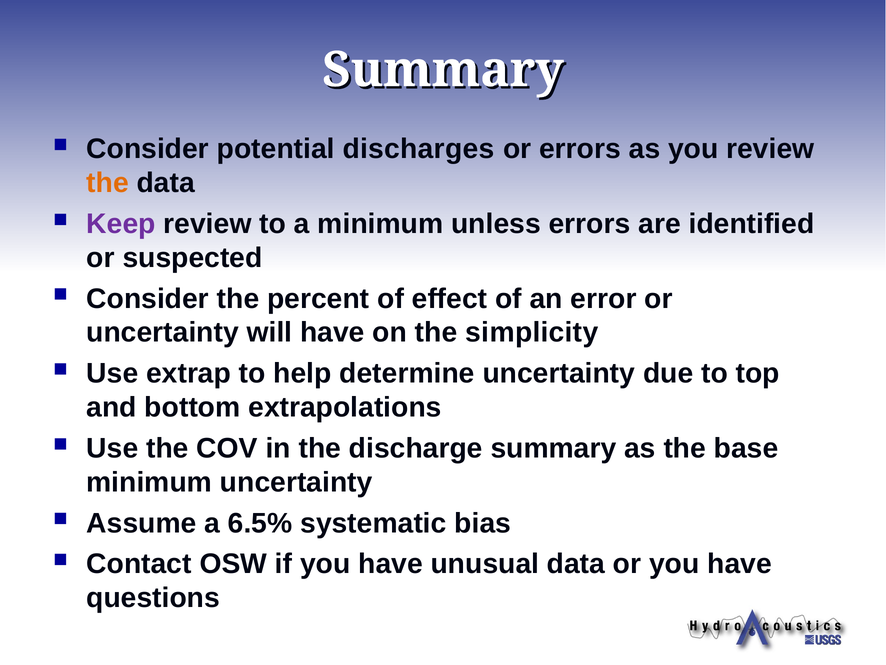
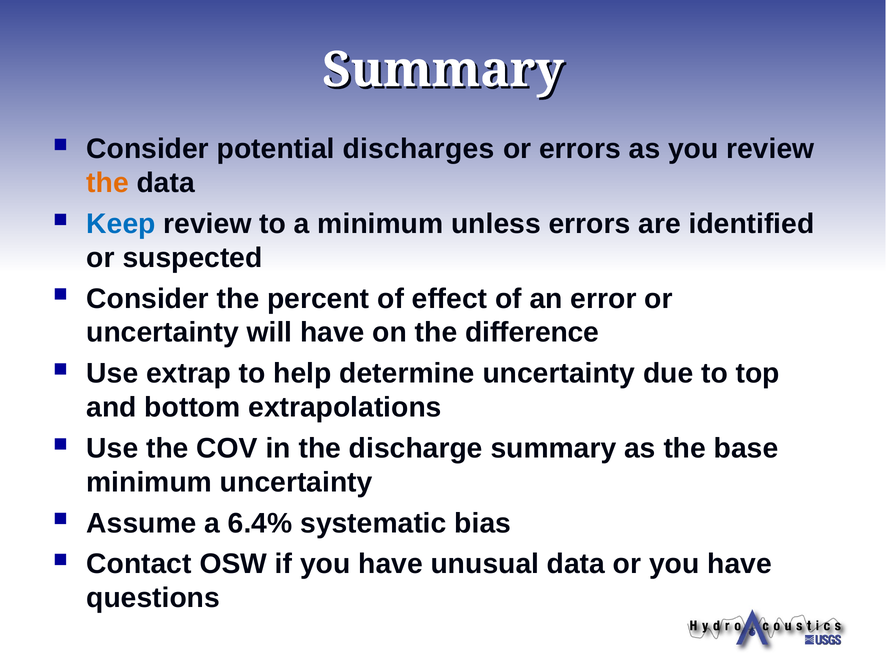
Keep colour: purple -> blue (121, 224)
simplicity: simplicity -> difference (532, 332)
6.5%: 6.5% -> 6.4% (260, 523)
